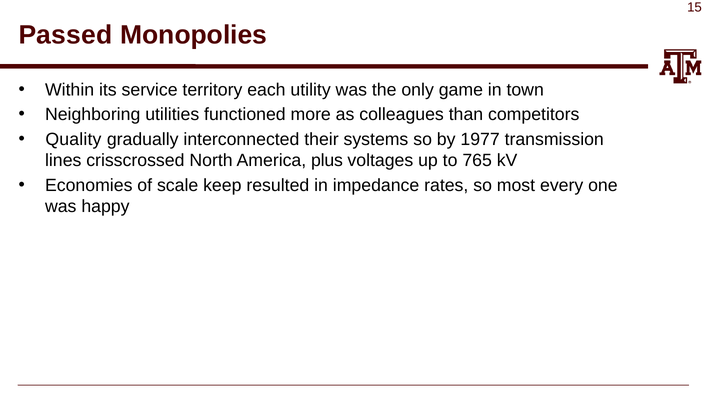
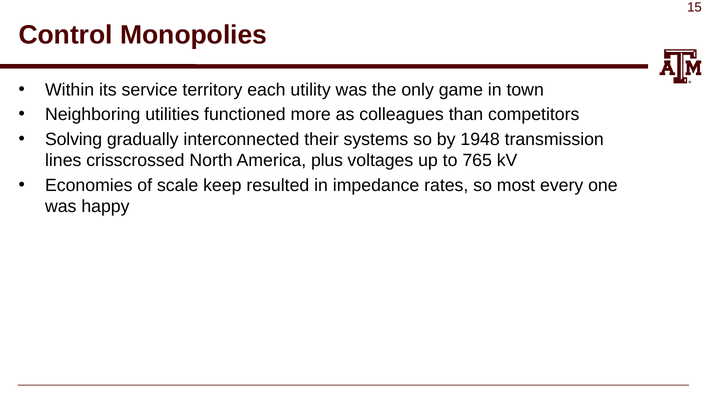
Passed: Passed -> Control (66, 35)
Quality: Quality -> Solving (74, 139)
1977: 1977 -> 1948 (480, 139)
